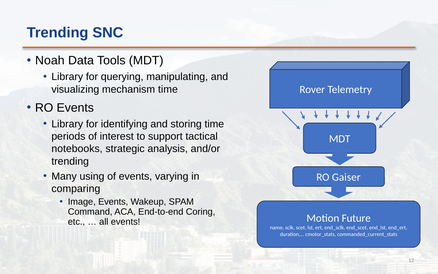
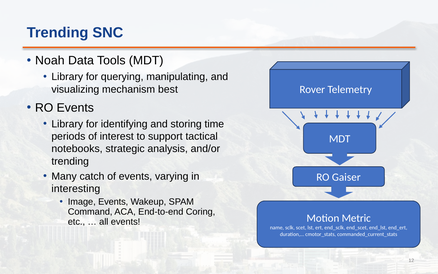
mechanism time: time -> best (168, 89)
using: using -> catch (92, 176)
comparing: comparing -> interesting (76, 189)
Future: Future -> Metric (356, 218)
